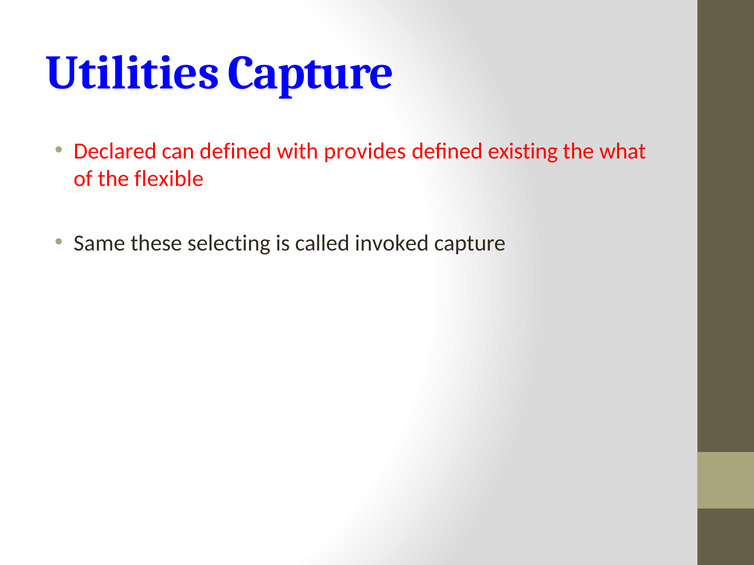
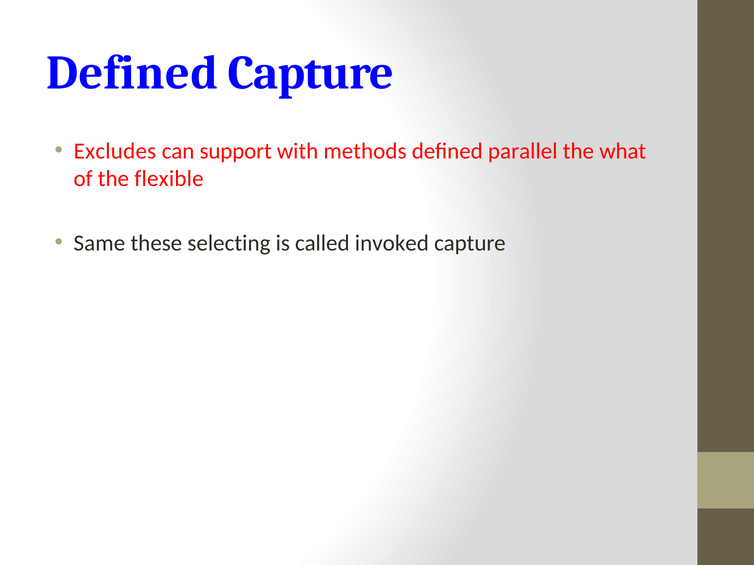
Utilities: Utilities -> Defined (132, 73)
Declared: Declared -> Excludes (115, 151)
can defined: defined -> support (236, 151)
provides: provides -> methods (365, 151)
existing: existing -> parallel (523, 151)
